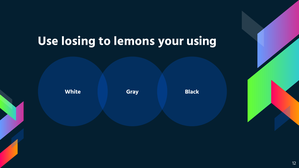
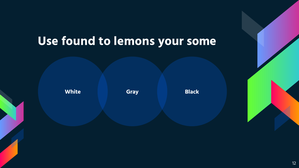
losing: losing -> found (78, 41)
using: using -> some (202, 41)
